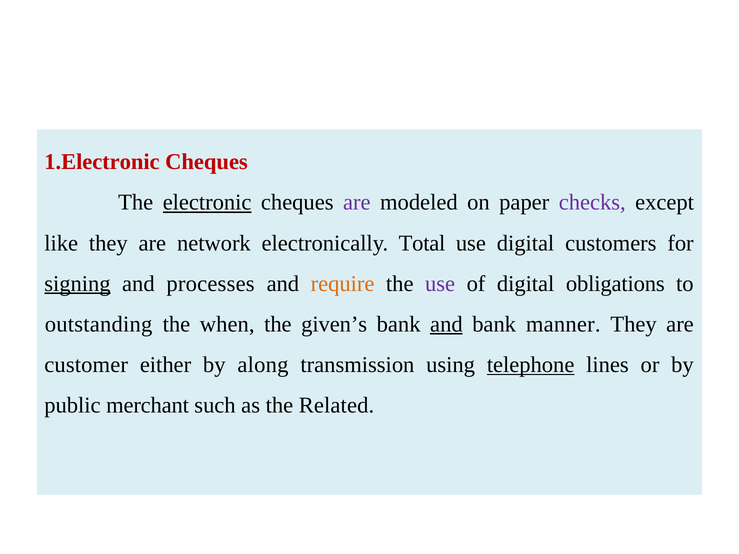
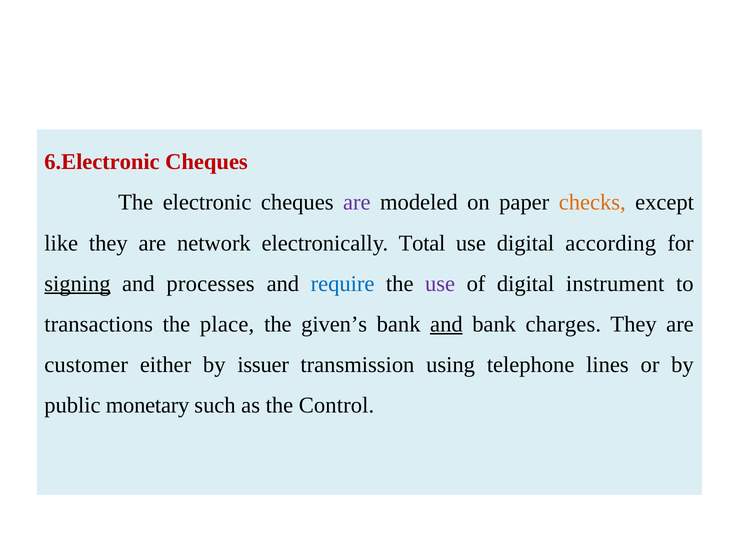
1.Electronic: 1.Electronic -> 6.Electronic (102, 162)
electronic underline: present -> none (207, 203)
checks colour: purple -> orange (592, 203)
customers: customers -> according (611, 243)
require colour: orange -> blue (343, 284)
obligations: obligations -> instrument (615, 284)
outstanding: outstanding -> transactions (99, 324)
when: when -> place (227, 324)
manner: manner -> charges (563, 324)
along: along -> issuer (263, 365)
telephone underline: present -> none (531, 365)
merchant: merchant -> monetary (148, 406)
Related: Related -> Control (337, 406)
